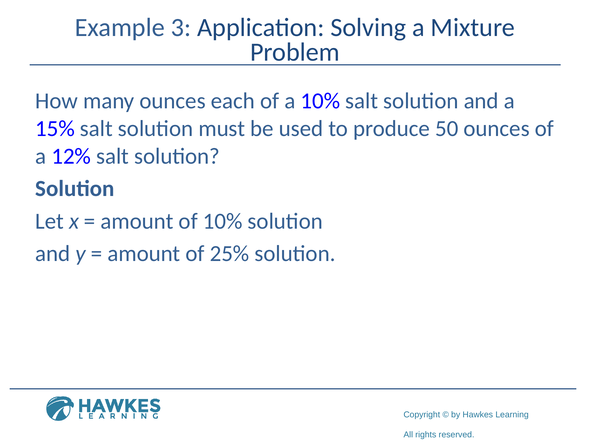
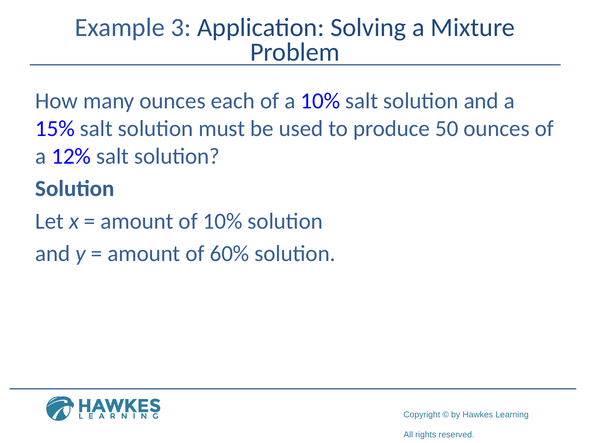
25%: 25% -> 60% (230, 253)
